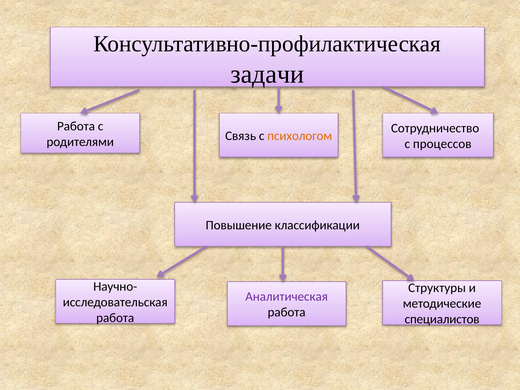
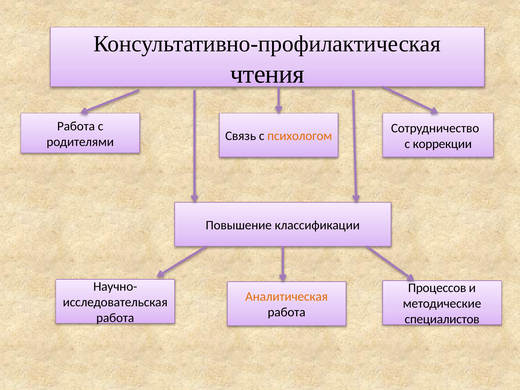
задачи: задачи -> чтения (267, 74)
процессов: процессов -> коррекции (442, 144)
Структуры: Структуры -> Процессов (437, 288)
Аналитическая colour: purple -> orange (287, 297)
